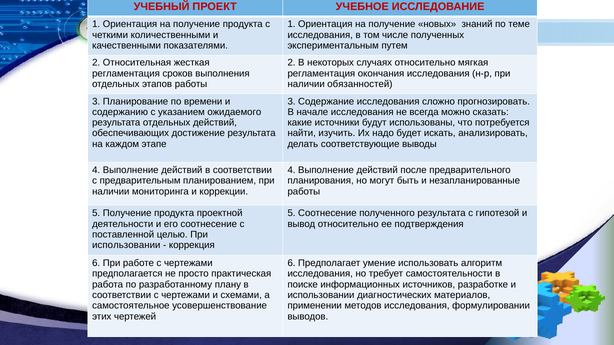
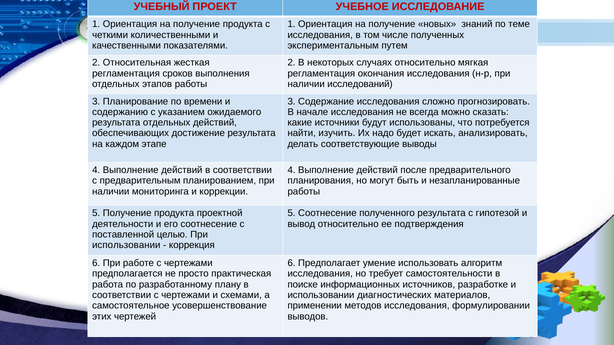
обязанностей: обязанностей -> исследований (360, 84)
